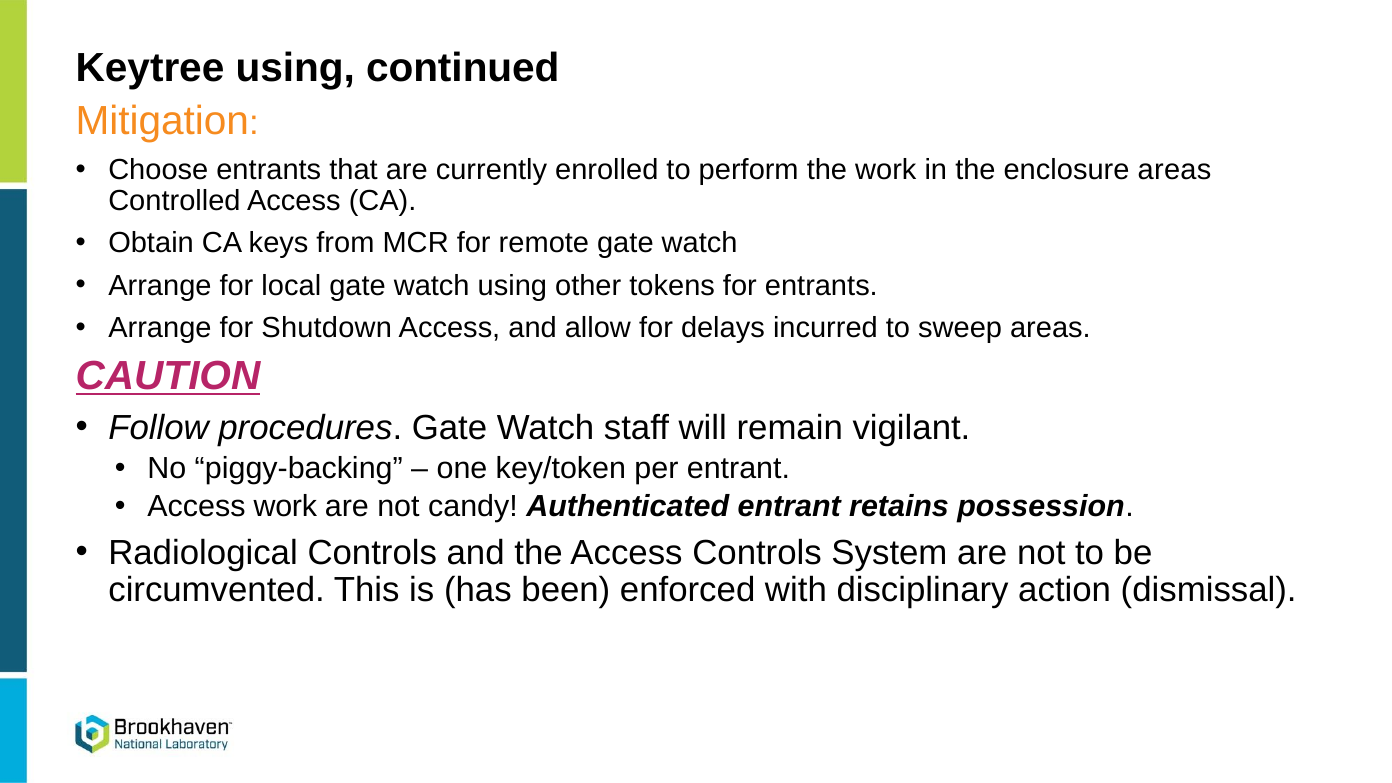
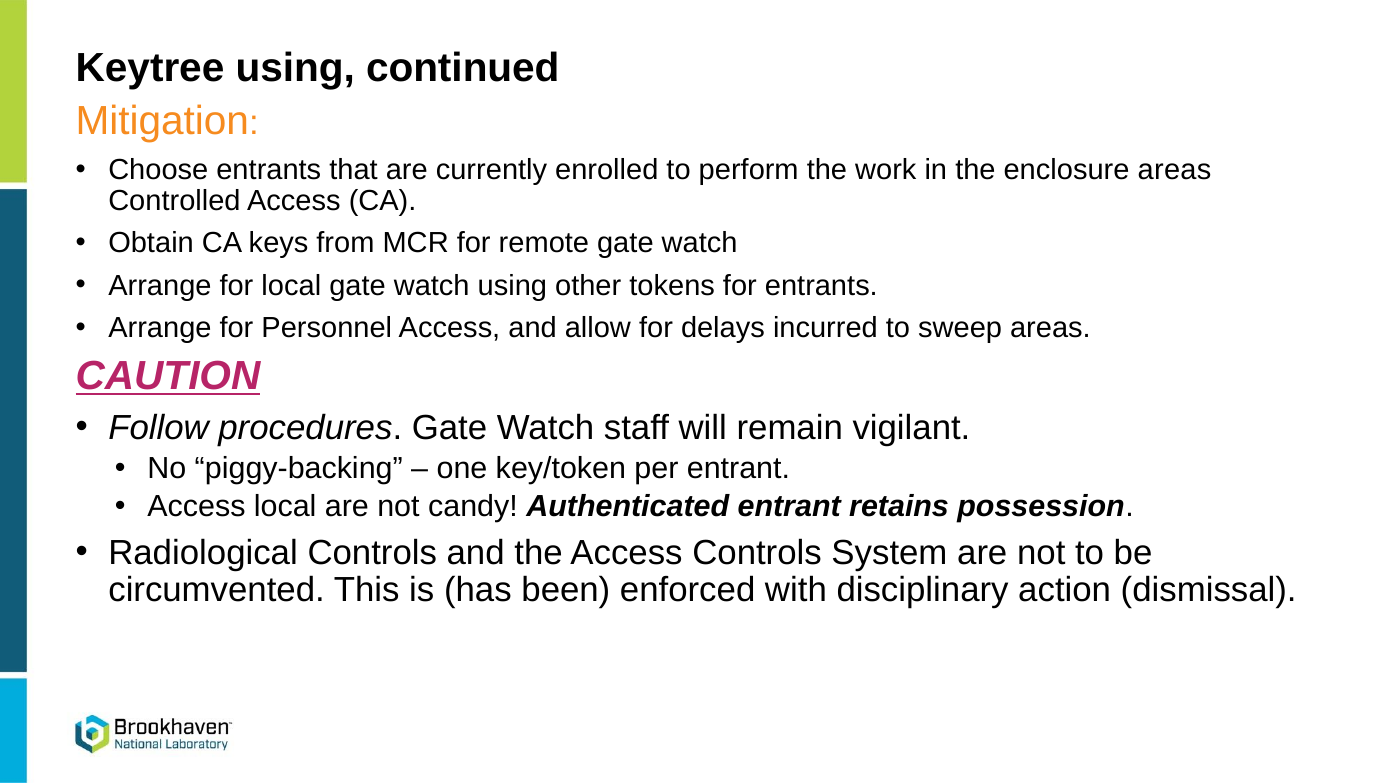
Shutdown: Shutdown -> Personnel (327, 328)
Access work: work -> local (285, 507)
